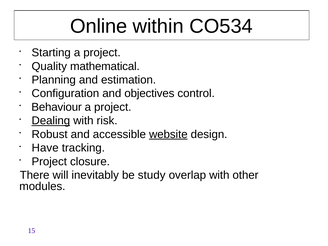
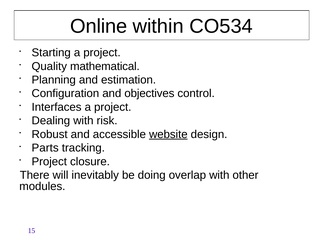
Behaviour: Behaviour -> Interfaces (57, 107)
Dealing underline: present -> none (51, 121)
Have: Have -> Parts (45, 148)
study: study -> doing (152, 175)
